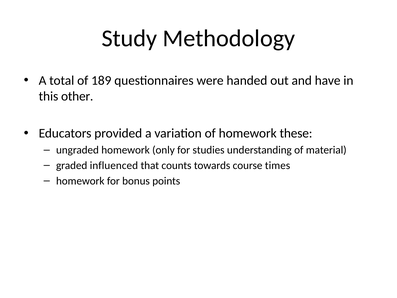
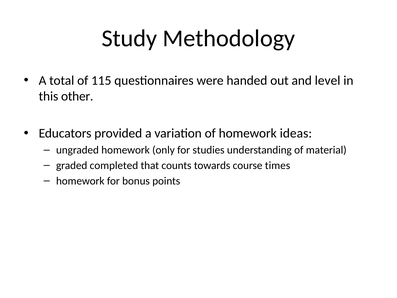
189: 189 -> 115 (101, 80)
have: have -> level (328, 80)
these: these -> ideas (296, 133)
influenced: influenced -> completed (114, 165)
